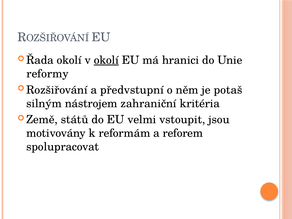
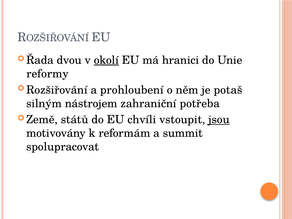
okolí: okolí -> dvou (69, 60)
předvstupní: předvstupní -> prohloubení (132, 90)
kritéria: kritéria -> potřeba (200, 103)
velmi: velmi -> chvíli (142, 120)
jsou underline: none -> present (219, 120)
reforem: reforem -> summit (183, 133)
